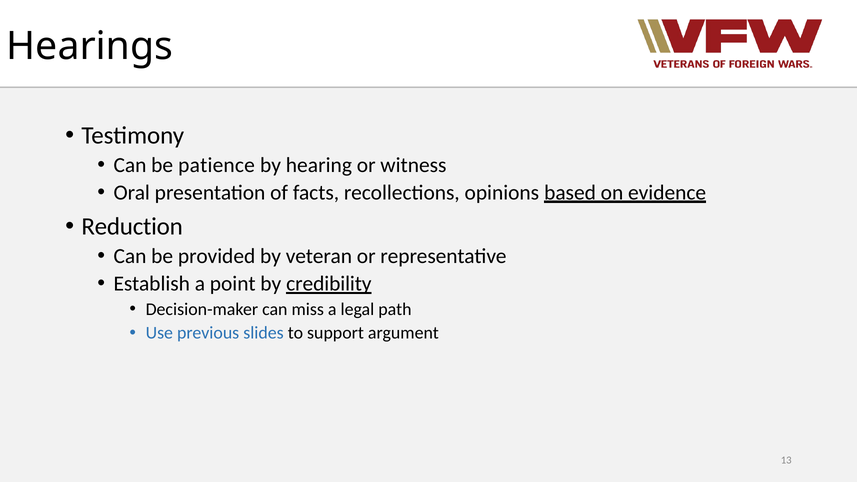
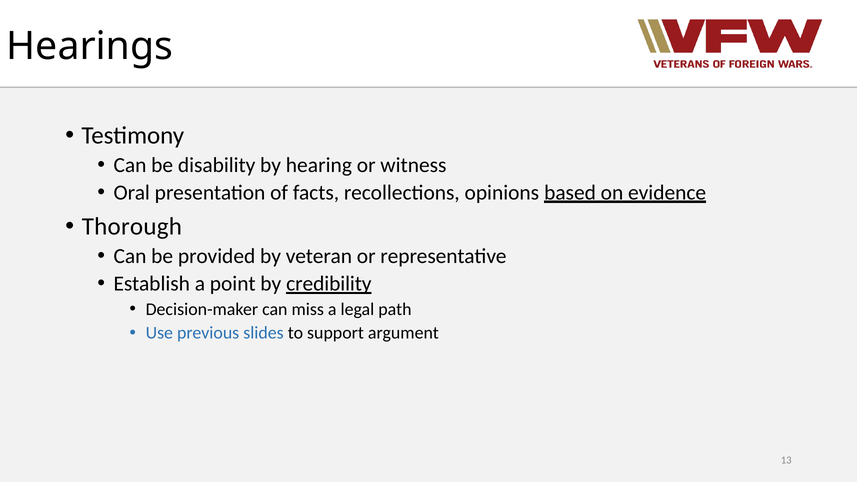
patience: patience -> disability (217, 165)
Reduction: Reduction -> Thorough (132, 227)
